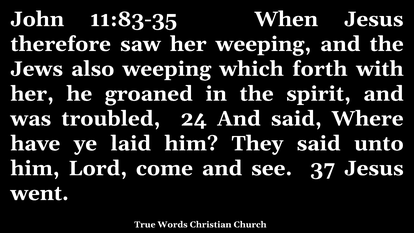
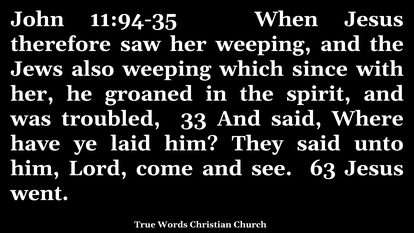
11:83-35: 11:83-35 -> 11:94-35 (134, 19)
forth: forth -> since (320, 69)
24: 24 -> 33 (194, 119)
37: 37 -> 63 (323, 168)
